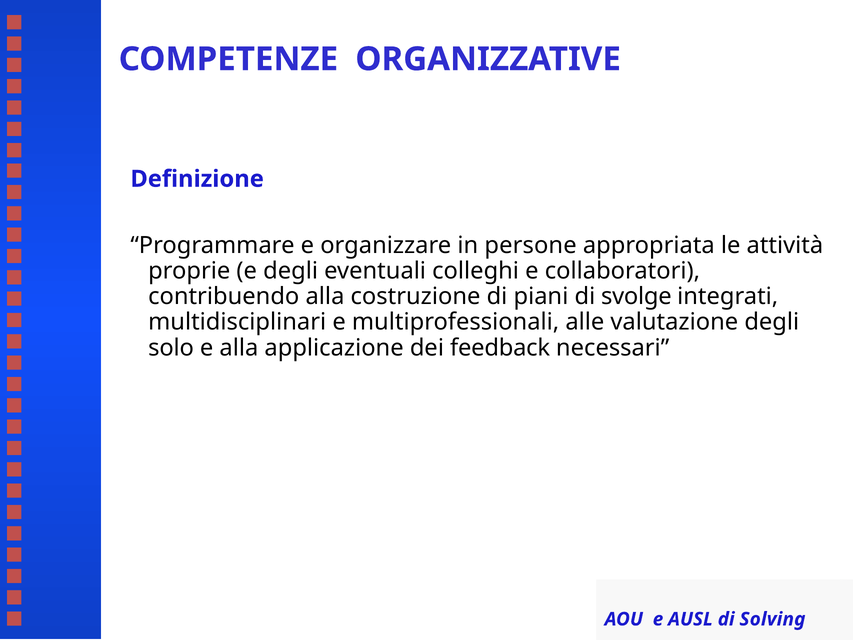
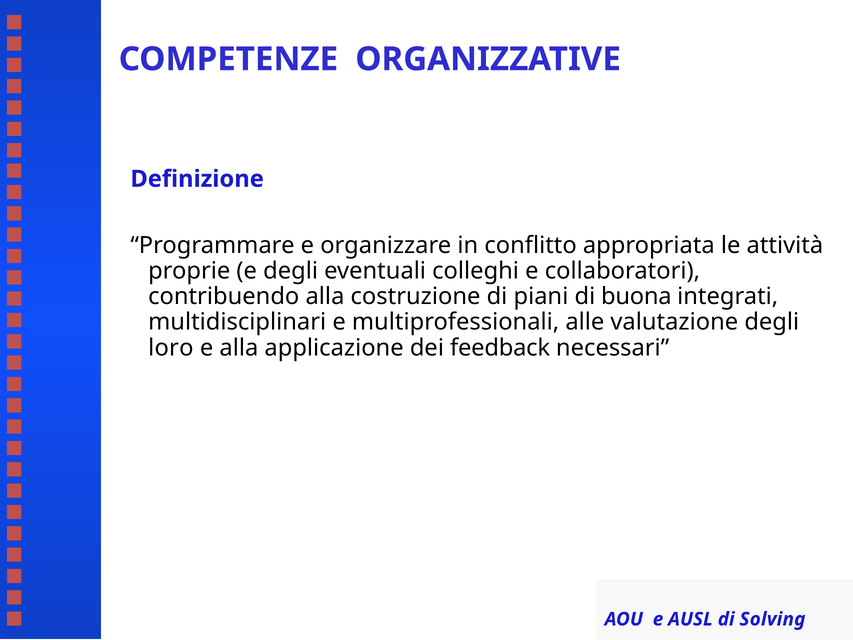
persone: persone -> conflitto (531, 245)
svolge: svolge -> buona (636, 296)
solo: solo -> loro (171, 348)
